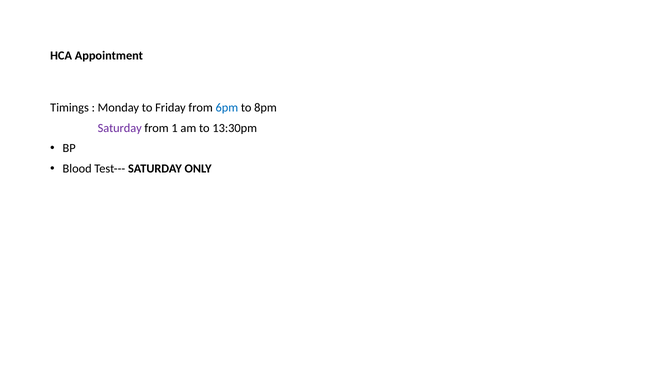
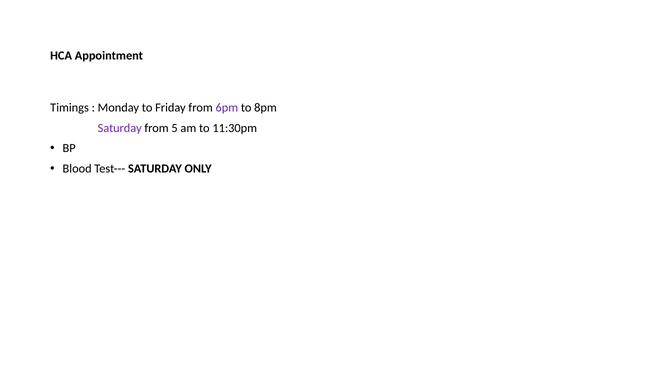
6pm colour: blue -> purple (227, 108)
1: 1 -> 5 (175, 128)
13:30pm: 13:30pm -> 11:30pm (235, 128)
